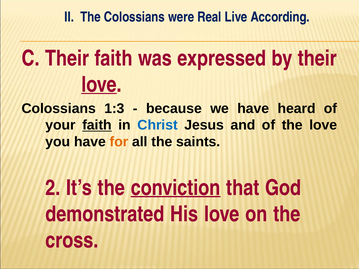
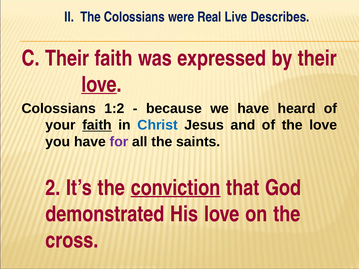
According: According -> Describes (280, 17)
1:3: 1:3 -> 1:2 (114, 109)
for colour: orange -> purple (119, 142)
